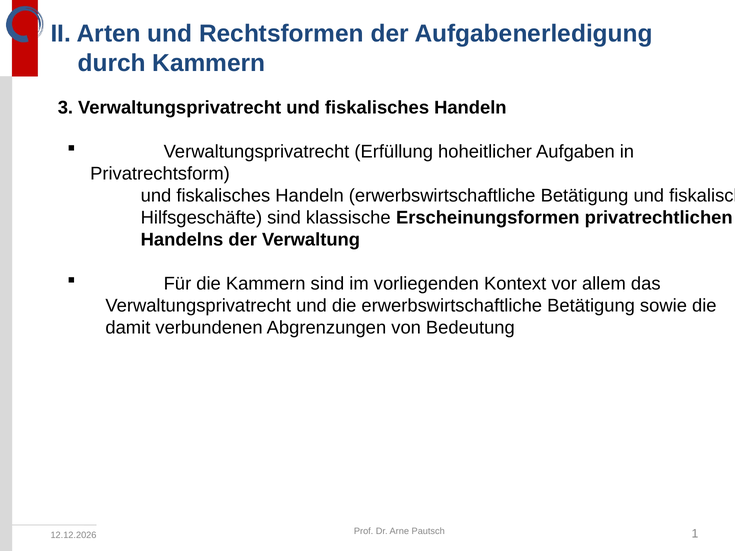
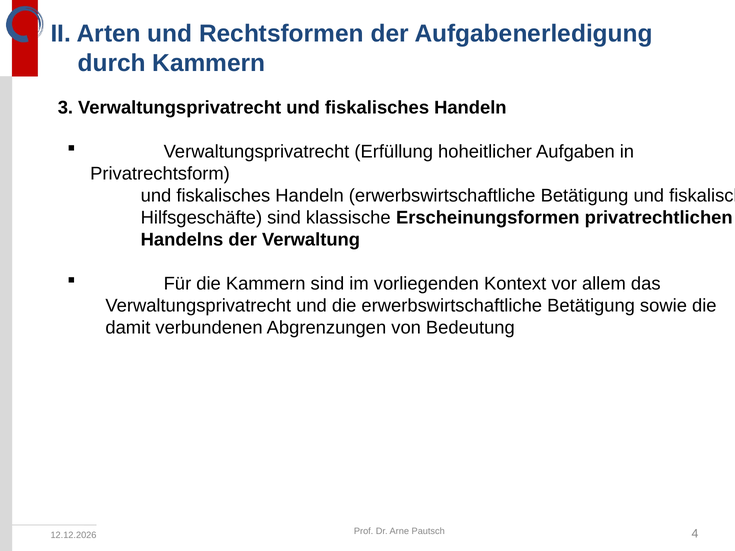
1: 1 -> 4 (695, 534)
